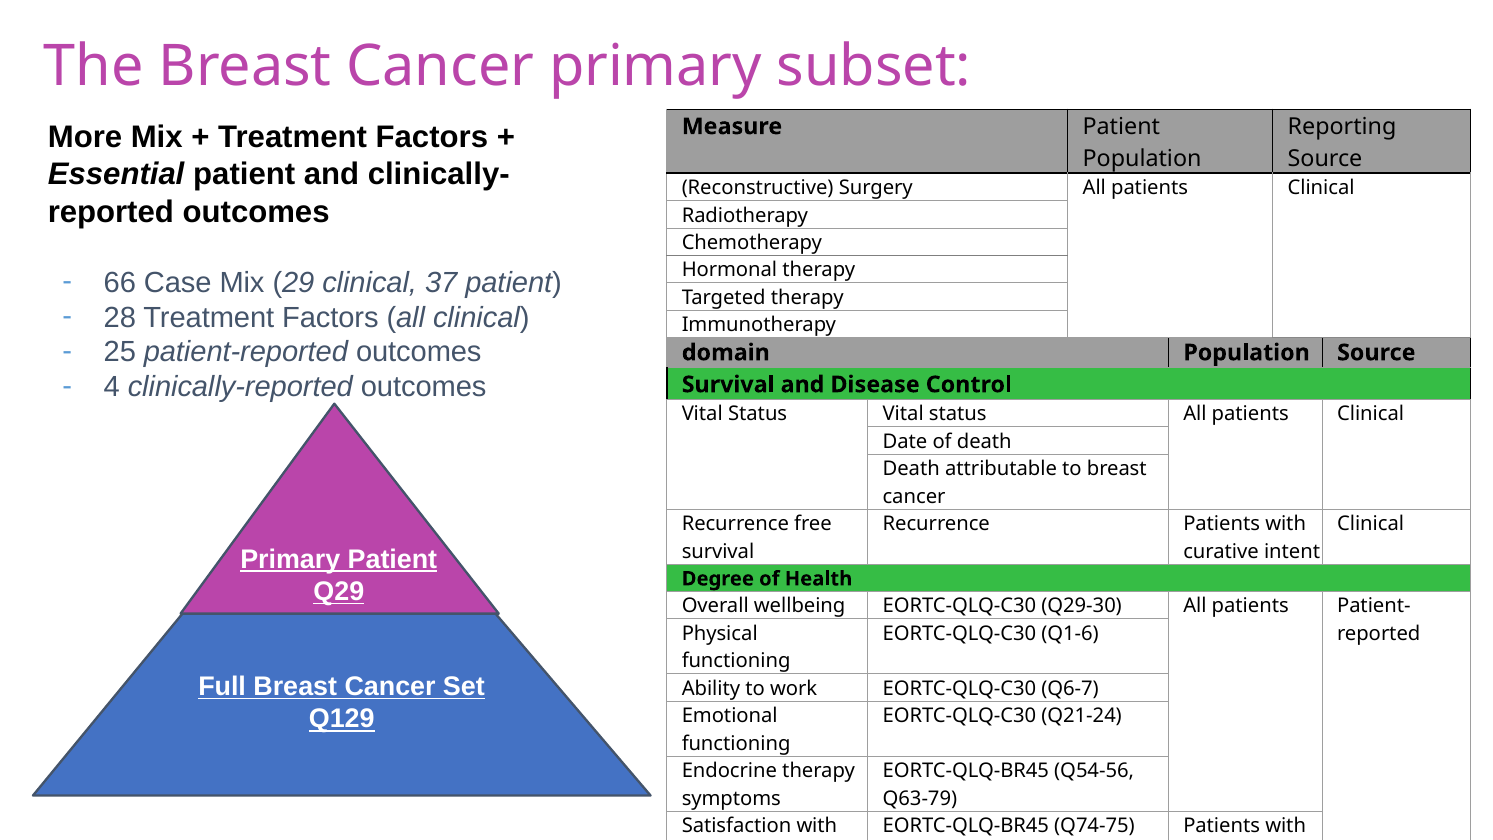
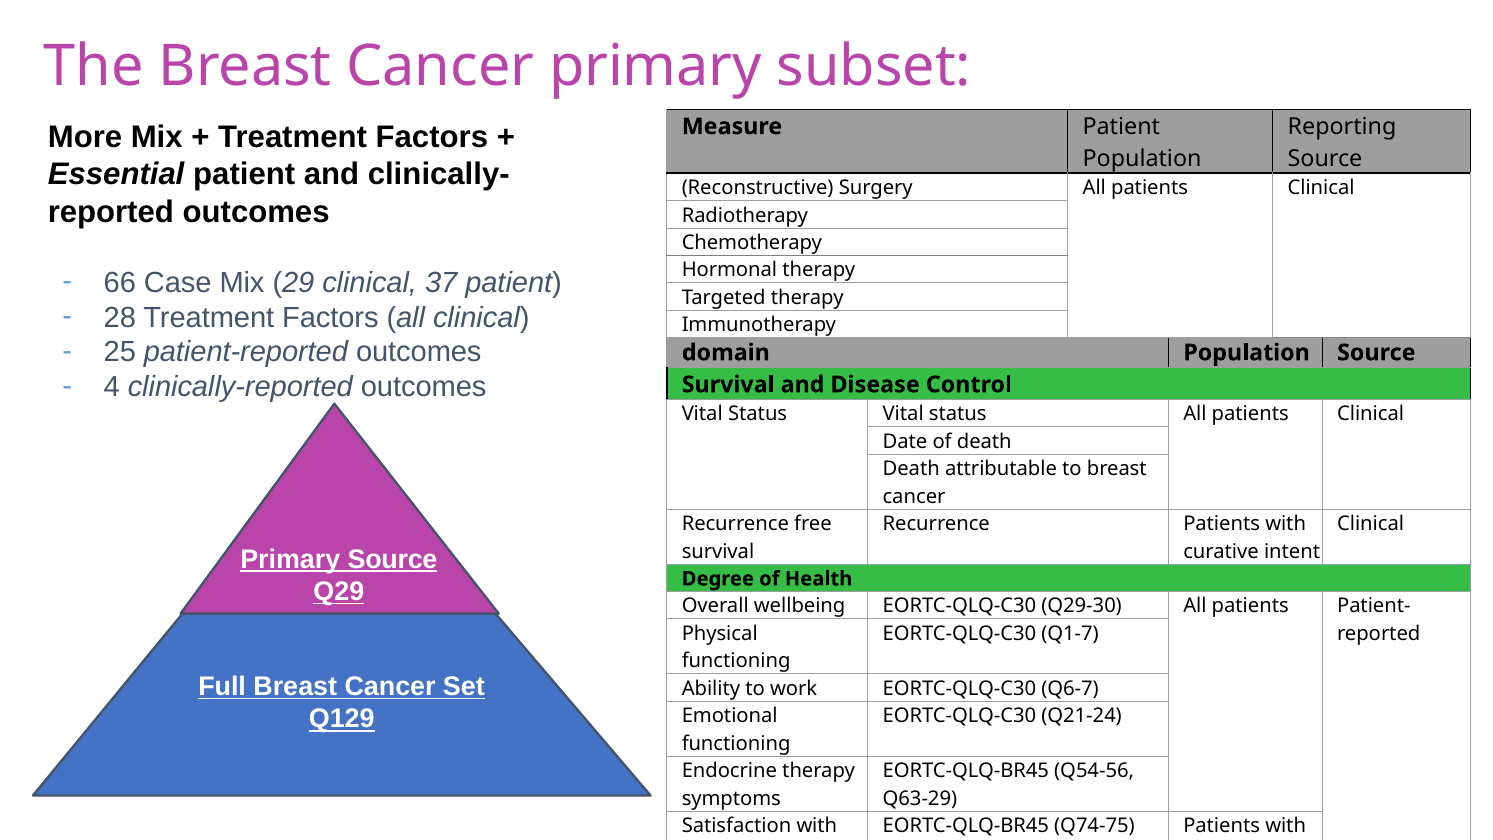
Primary Patient: Patient -> Source (393, 559)
Q1-6: Q1-6 -> Q1-7 (1070, 634)
Q63-79: Q63-79 -> Q63-29 (920, 798)
